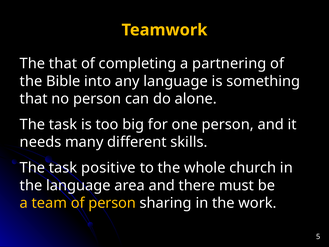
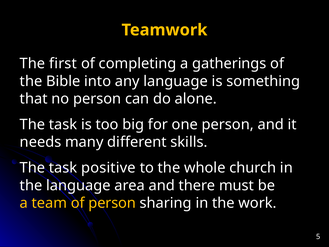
The that: that -> first (63, 64)
partnering: partnering -> gatherings (229, 64)
